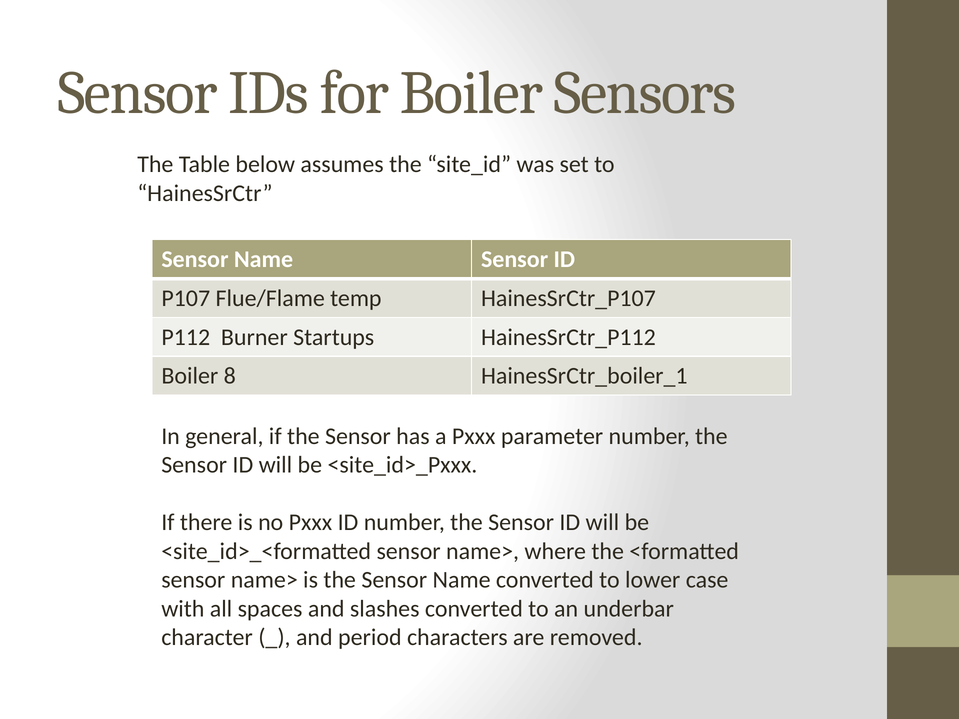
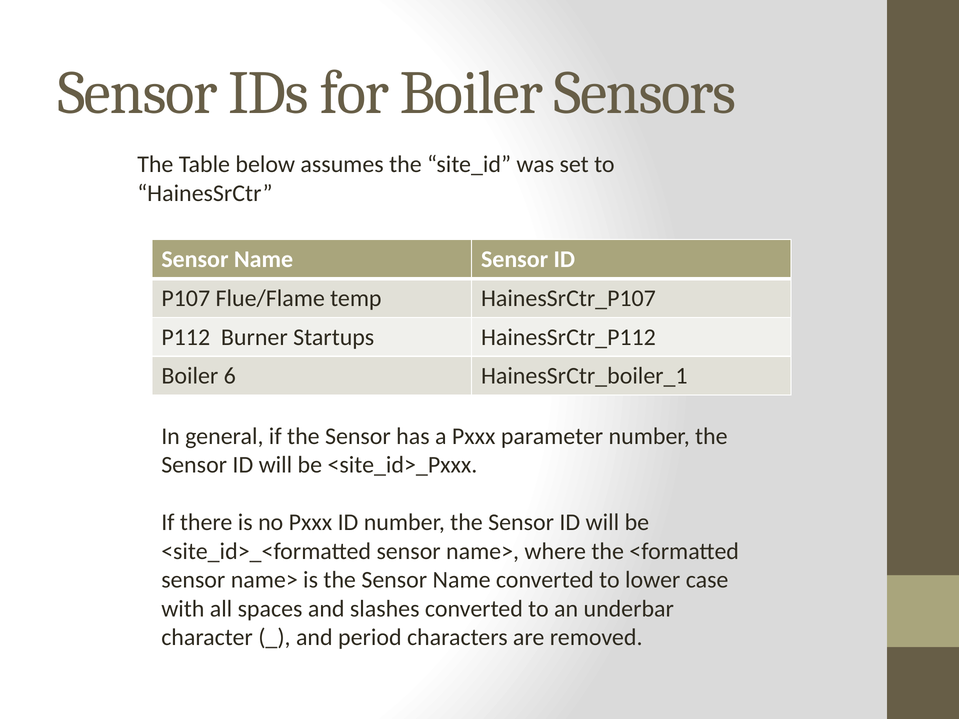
8: 8 -> 6 (230, 376)
